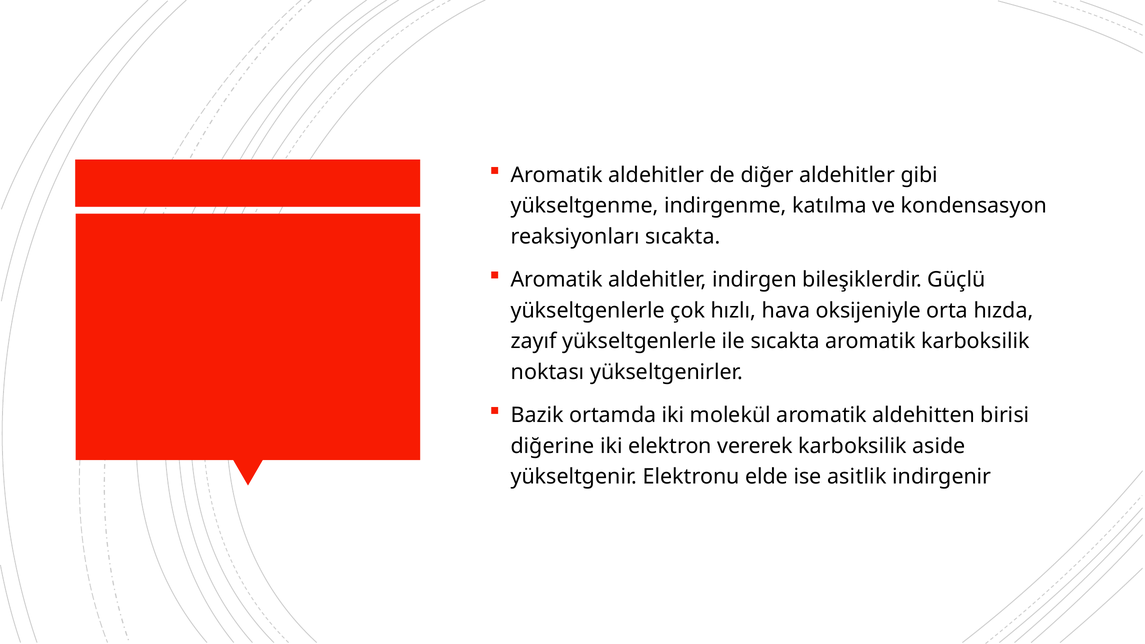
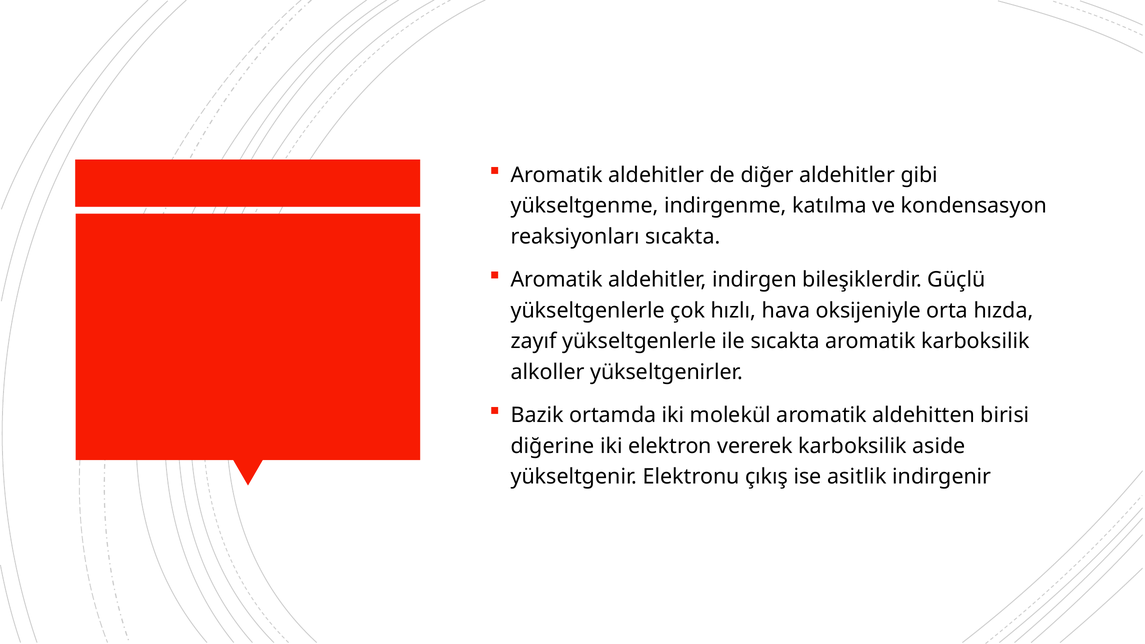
noktası: noktası -> alkoller (548, 372)
elde: elde -> çıkış (767, 477)
